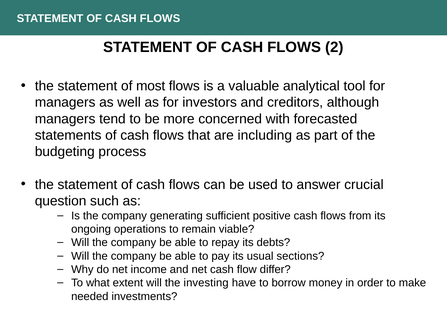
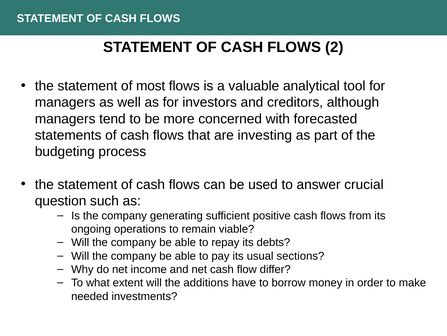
including: including -> investing (265, 135)
investing: investing -> additions (206, 282)
